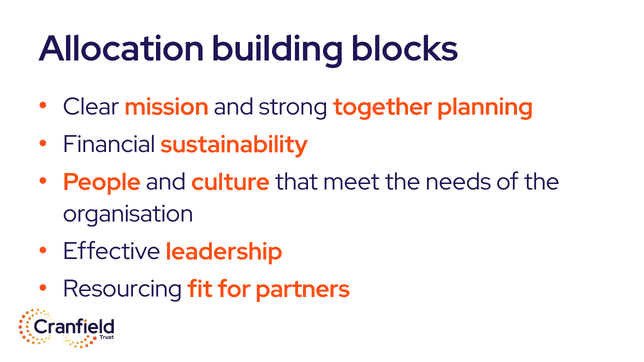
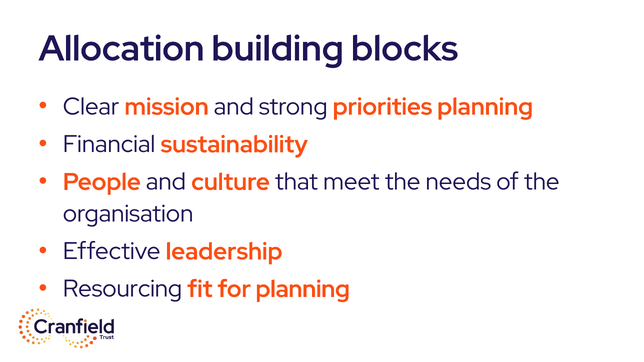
together: together -> priorities (383, 107)
for partners: partners -> planning (303, 289)
